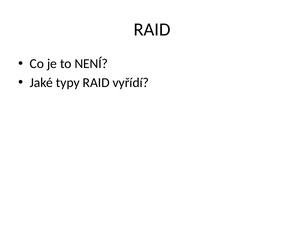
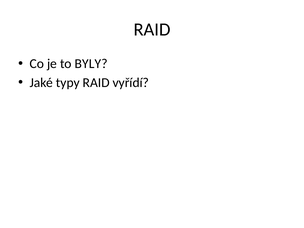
NENÍ: NENÍ -> BYLY (91, 64)
